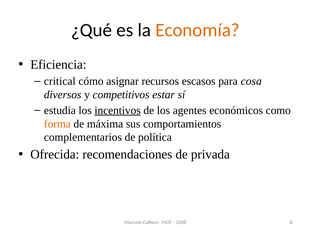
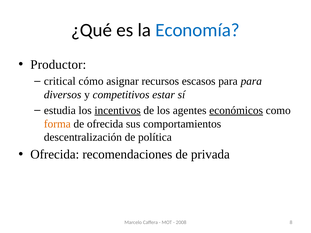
Economía colour: orange -> blue (197, 30)
Eficiencia: Eficiencia -> Productor (58, 65)
para cosa: cosa -> para (251, 81)
económicos underline: none -> present (236, 110)
de máxima: máxima -> ofrecida (105, 124)
complementarios: complementarios -> descentralización (83, 137)
